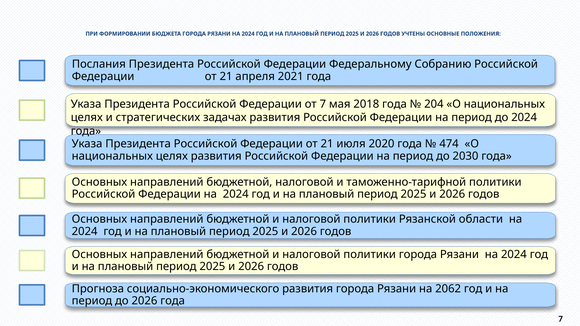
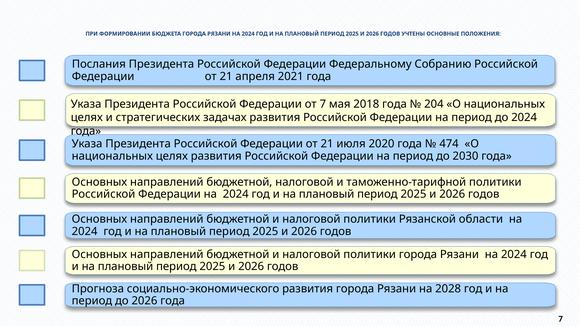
2062: 2062 -> 2028 (448, 289)
